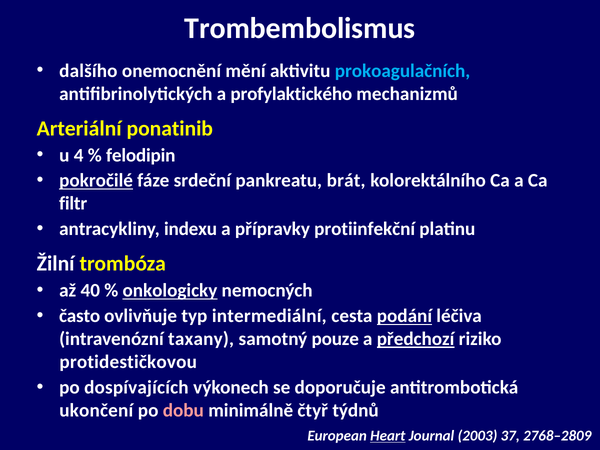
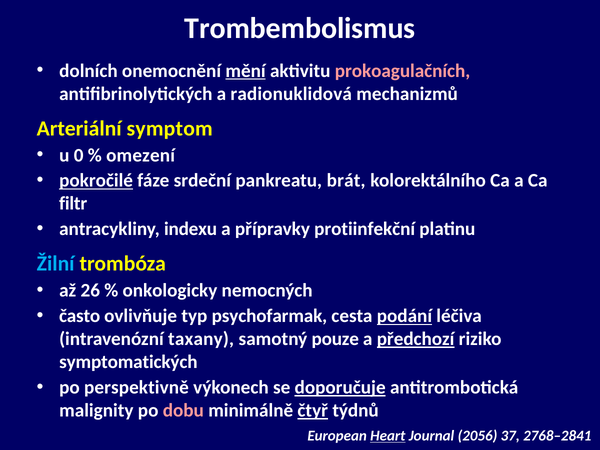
dalšího: dalšího -> dolních (88, 71)
mění underline: none -> present (246, 71)
prokoagulačních colour: light blue -> pink (402, 71)
profylaktického: profylaktického -> radionuklidová (291, 94)
ponatinib: ponatinib -> symptom (170, 128)
4: 4 -> 0 (79, 155)
felodipin: felodipin -> omezení (141, 155)
Žilní colour: white -> light blue (56, 264)
40: 40 -> 26 (90, 291)
onkologicky underline: present -> none (170, 291)
intermediální: intermediální -> psychofarmak (269, 316)
protidestičkovou: protidestičkovou -> symptomatických (128, 362)
dospívajících: dospívajících -> perspektivně (136, 388)
doporučuje underline: none -> present (340, 388)
ukončení: ukončení -> malignity (96, 411)
čtyř underline: none -> present (313, 411)
2003: 2003 -> 2056 (478, 436)
2768–2809: 2768–2809 -> 2768–2841 (557, 436)
